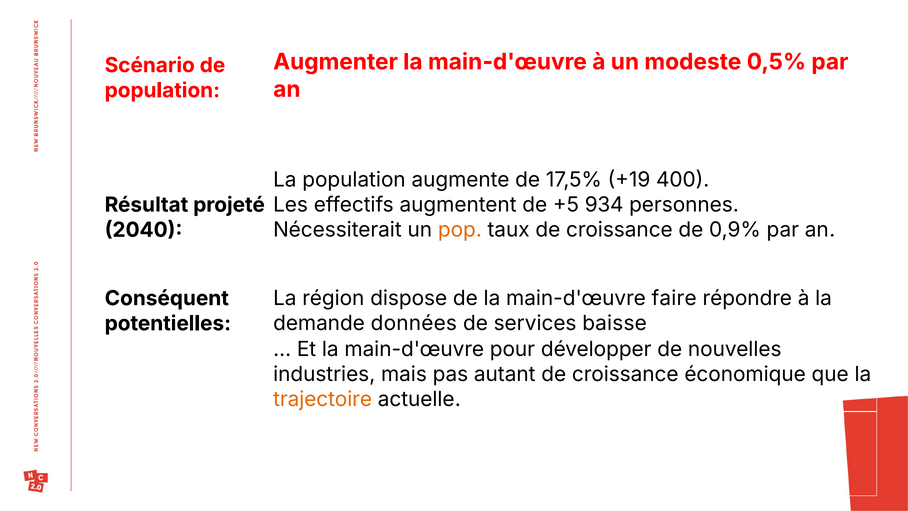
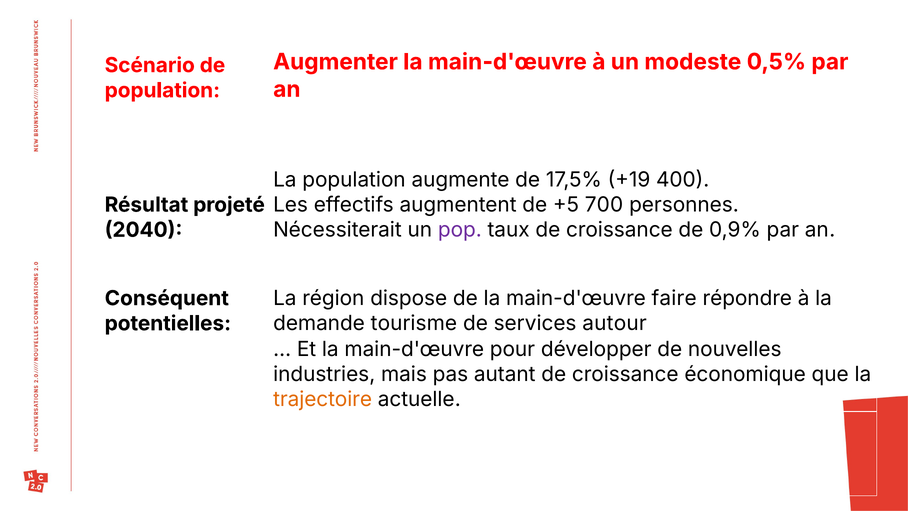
934: 934 -> 700 (604, 205)
pop colour: orange -> purple (460, 230)
données: données -> tourisme (414, 323)
baisse: baisse -> autour (615, 323)
